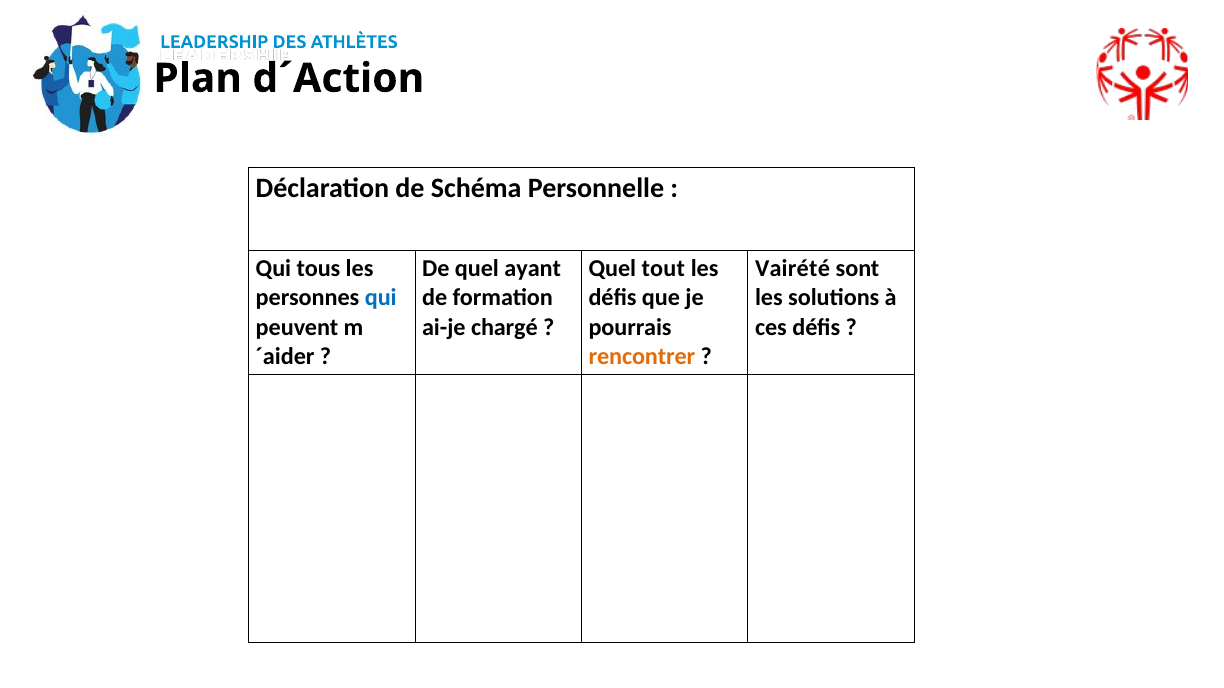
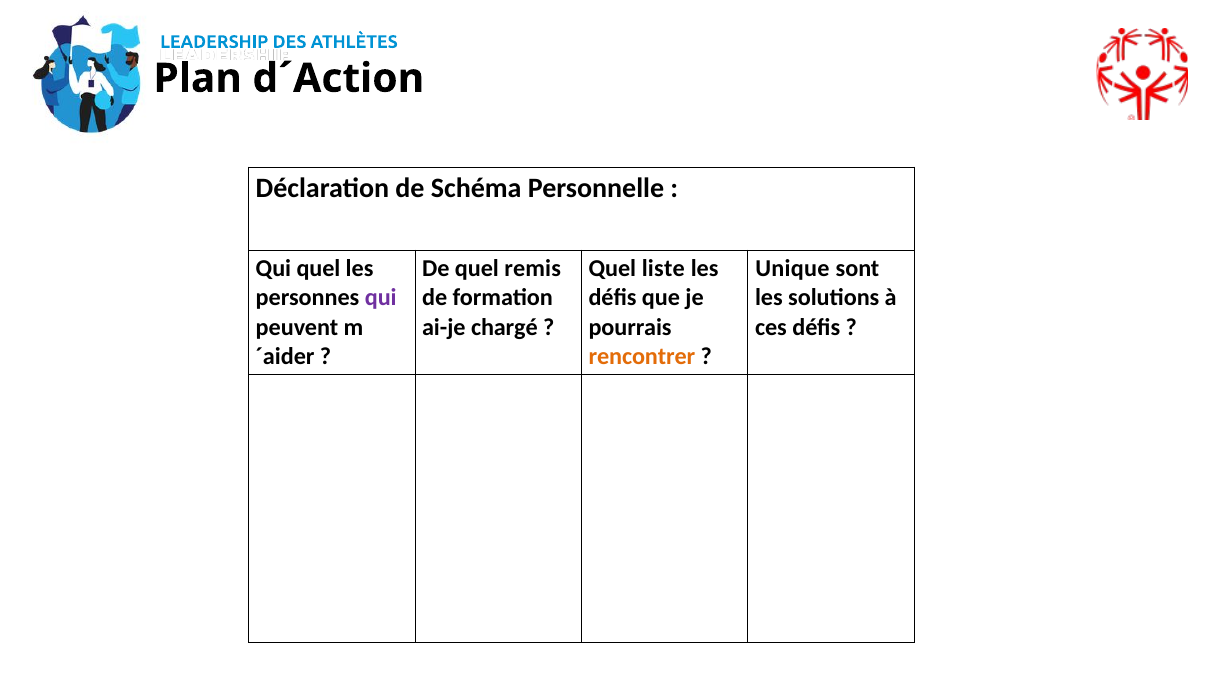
Qui tous: tous -> quel (318, 269)
ayant: ayant -> remis (533, 269)
tout: tout -> liste (663, 269)
Vairété: Vairété -> Unique (792, 269)
qui colour: blue -> purple (381, 298)
